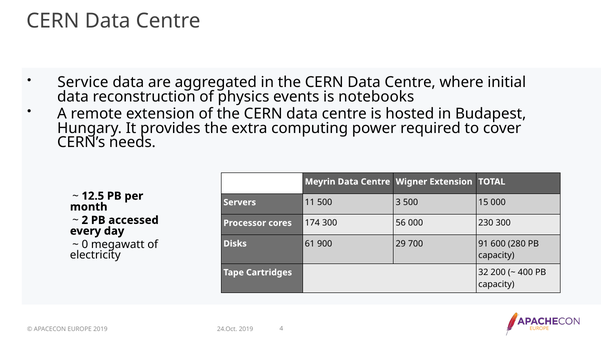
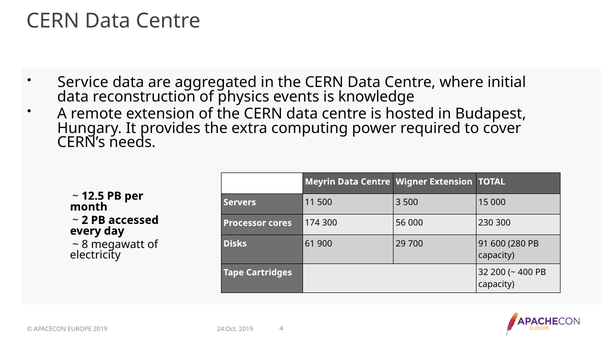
notebooks: notebooks -> knowledge (376, 97)
0: 0 -> 8 (85, 244)
